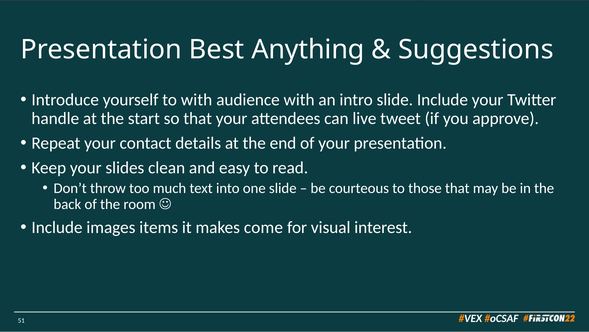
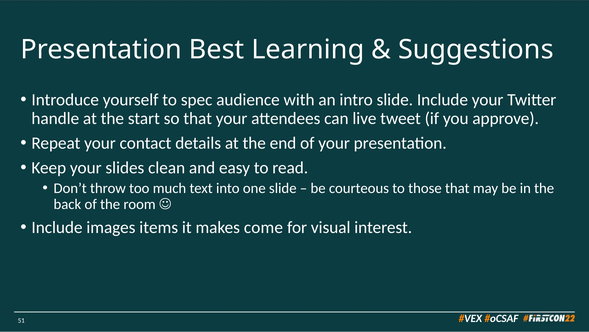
Anything: Anything -> Learning (308, 49)
to with: with -> spec (197, 100)
